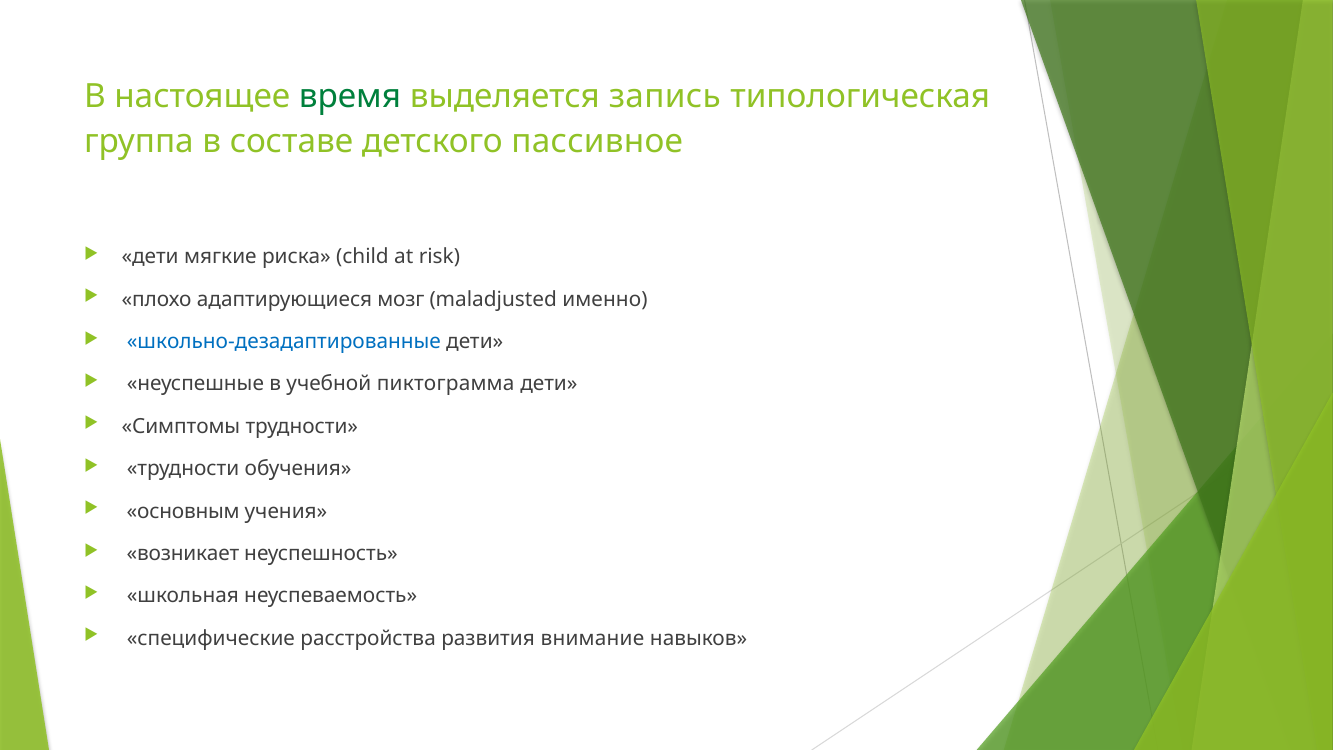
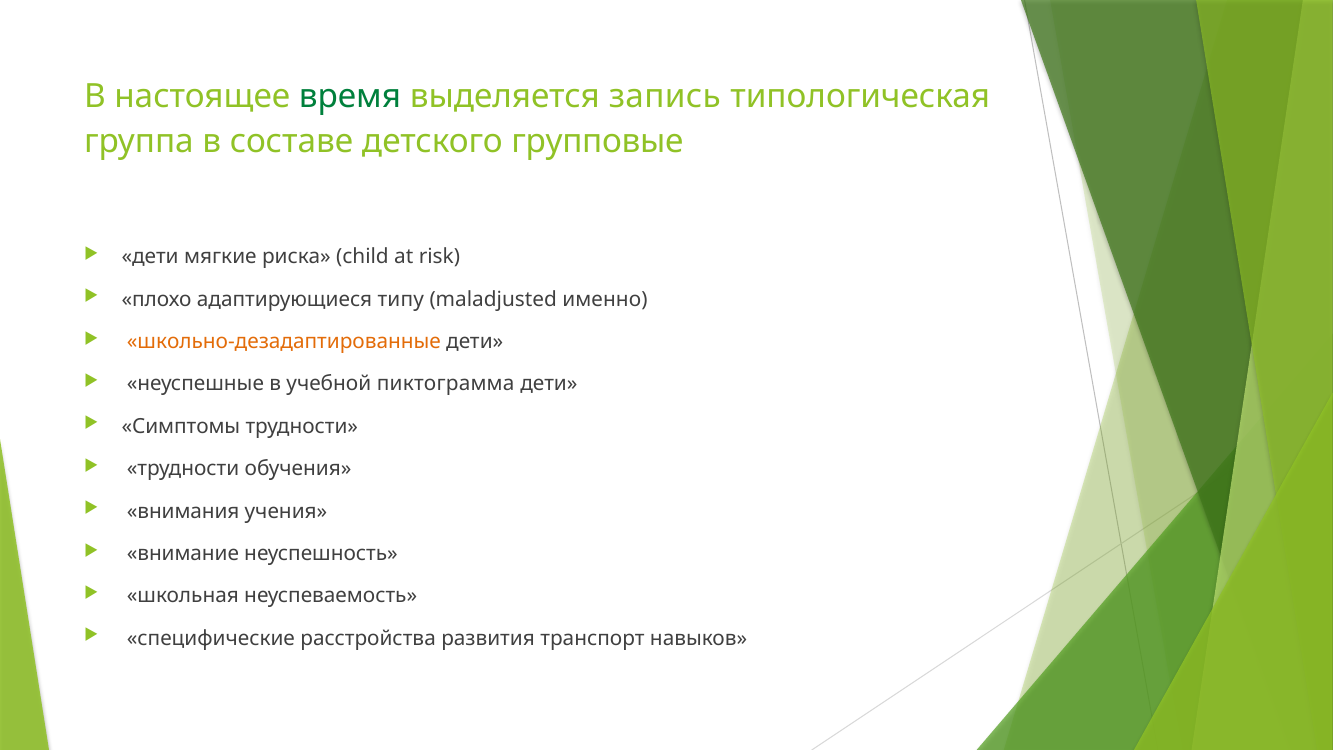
пассивное: пассивное -> групповые (597, 142)
мозг: мозг -> типу (401, 299)
школьно-дезадаптированные colour: blue -> orange (284, 341)
основным: основным -> внимания (183, 511)
возникает: возникает -> внимание (183, 553)
внимание: внимание -> транспорт (592, 638)
